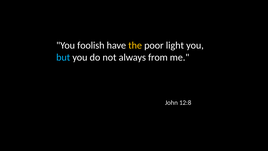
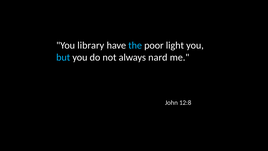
foolish: foolish -> library (91, 45)
the colour: yellow -> light blue (135, 45)
from: from -> nard (158, 57)
